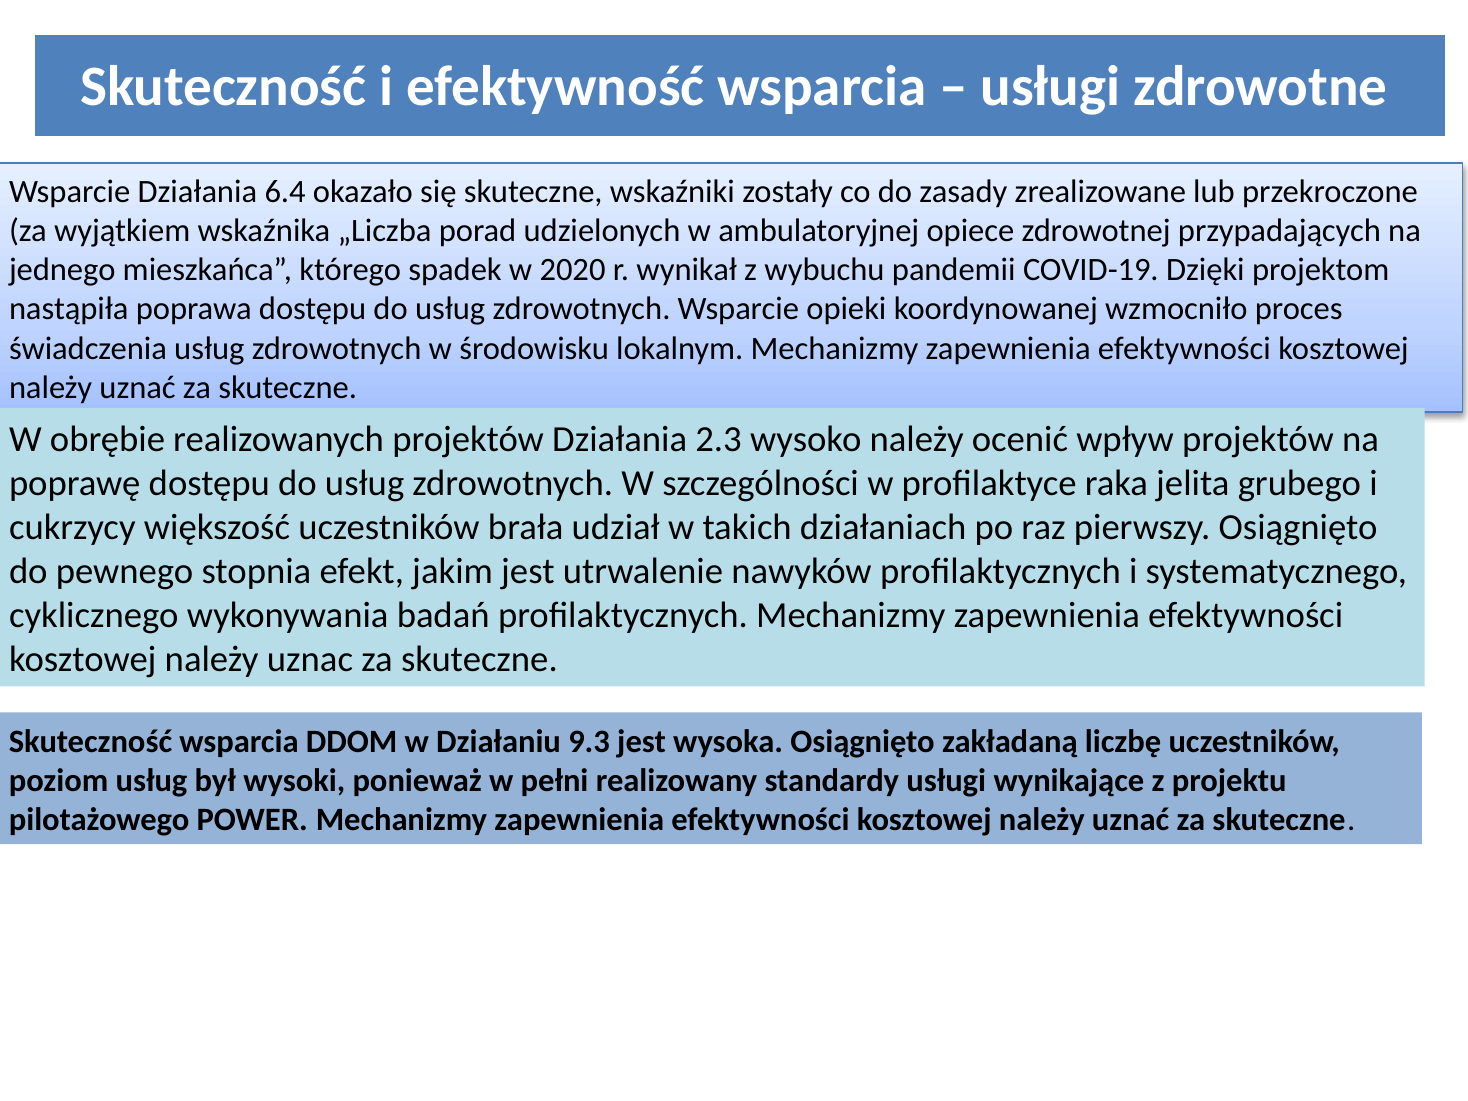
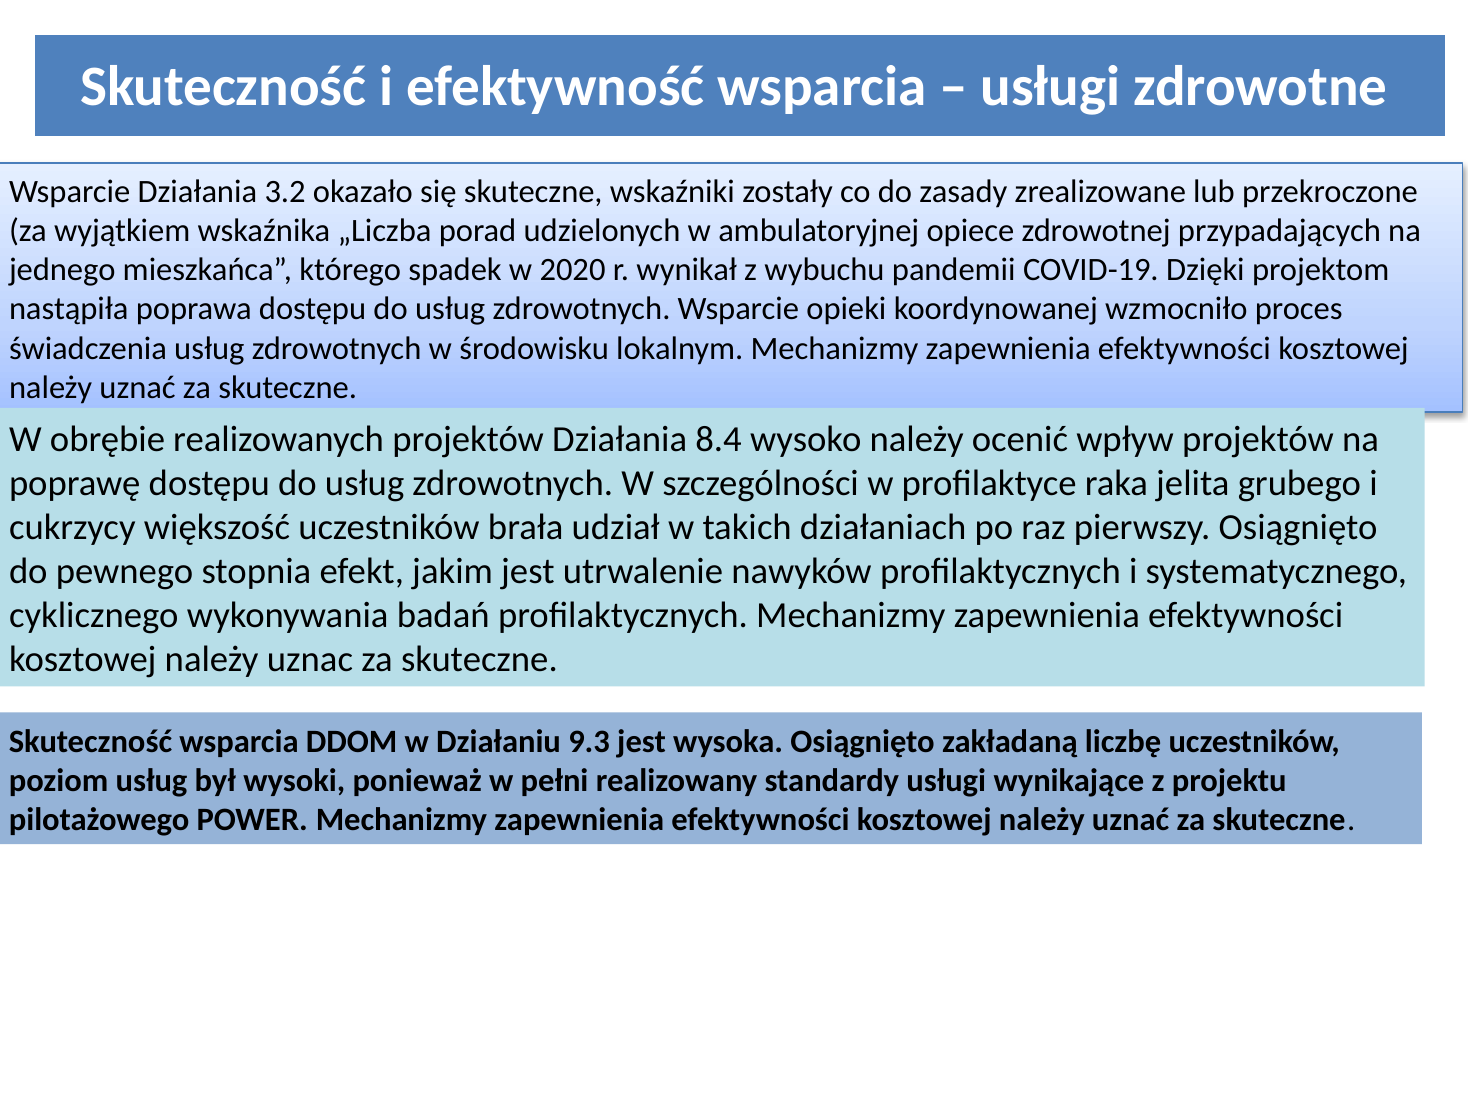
6.4: 6.4 -> 3.2 (285, 192)
2.3: 2.3 -> 8.4 (719, 440)
